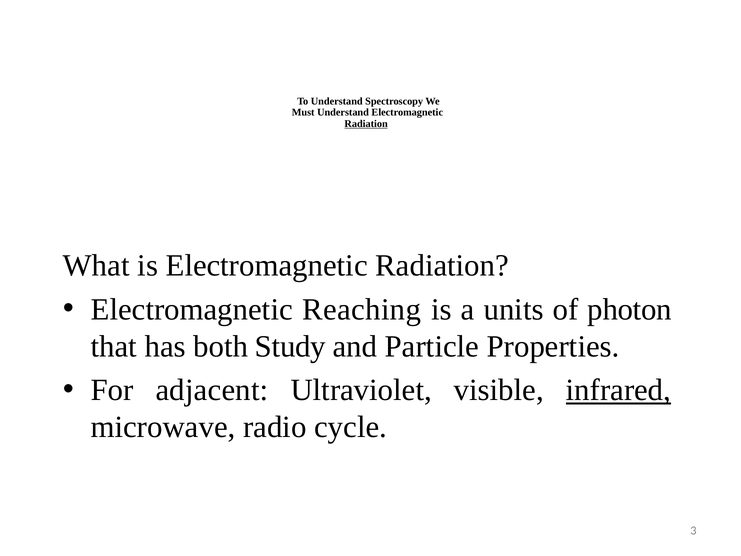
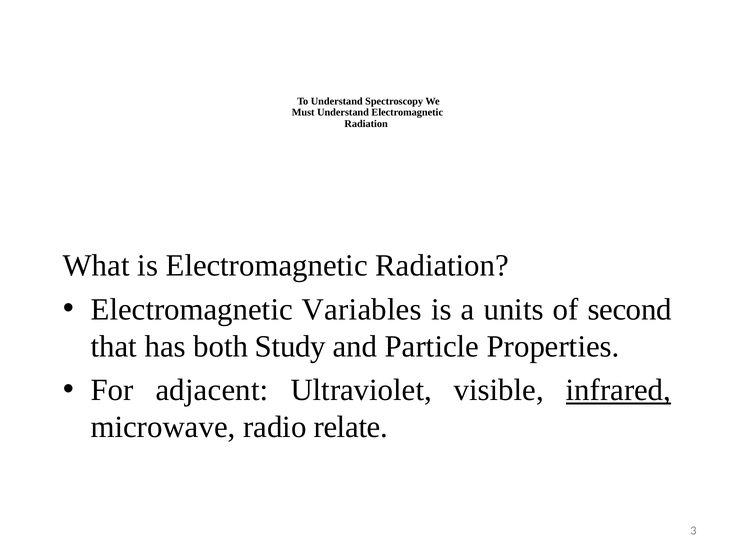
Radiation underline: present -> none (366, 124)
Reaching: Reaching -> Variables (362, 309)
photon: photon -> second (630, 309)
cycle: cycle -> relate (351, 427)
